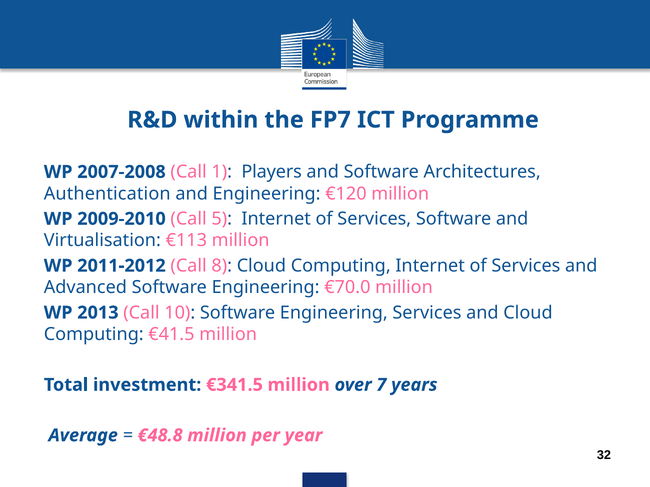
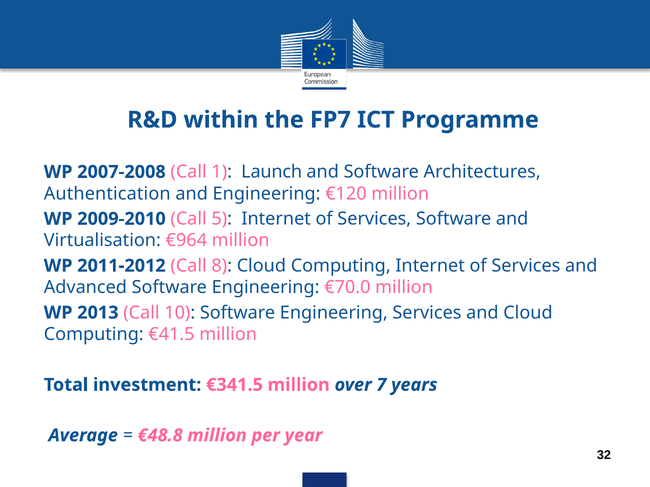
Players: Players -> Launch (272, 172)
€113: €113 -> €964 (186, 241)
